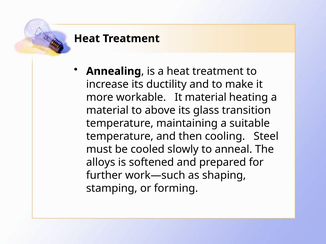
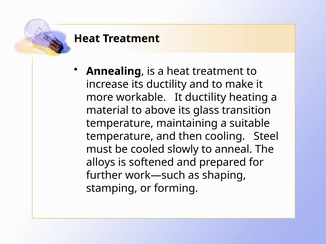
It material: material -> ductility (206, 97)
